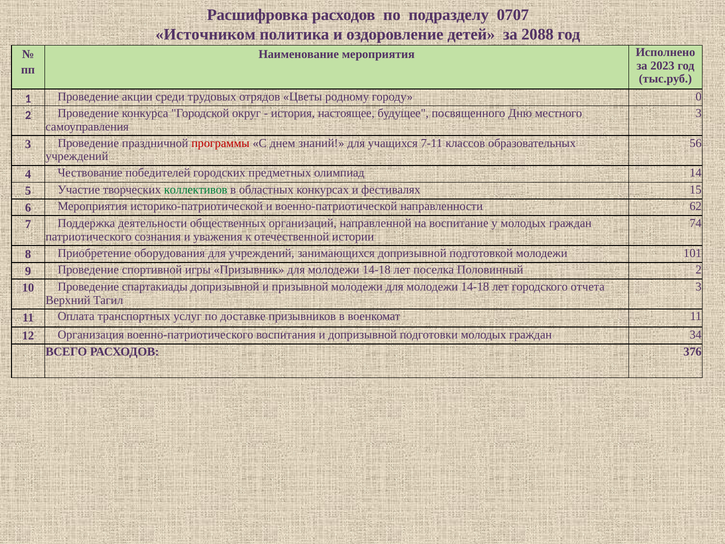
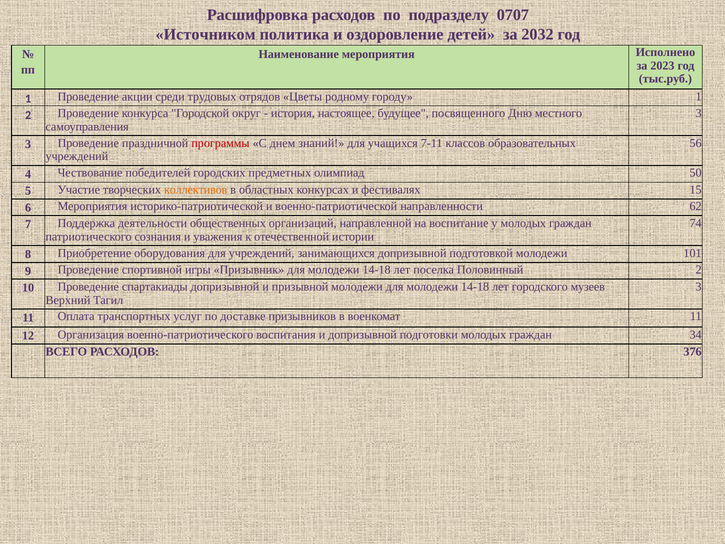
2088: 2088 -> 2032 (538, 34)
городу 0: 0 -> 1 (699, 96)
14: 14 -> 50 (696, 173)
коллективов colour: green -> orange (196, 190)
отчета: отчета -> музеев (588, 287)
